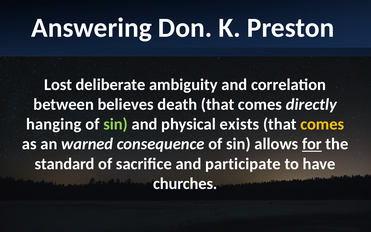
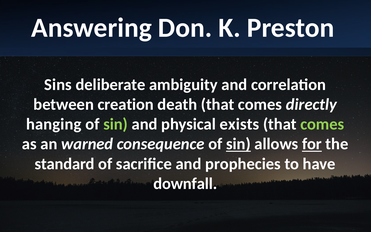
Lost: Lost -> Sins (58, 85)
believes: believes -> creation (126, 104)
comes colour: yellow -> light green (322, 124)
sin underline: none -> present (238, 144)
participate: participate -> prophecies (243, 164)
churches: churches -> downfall (185, 184)
